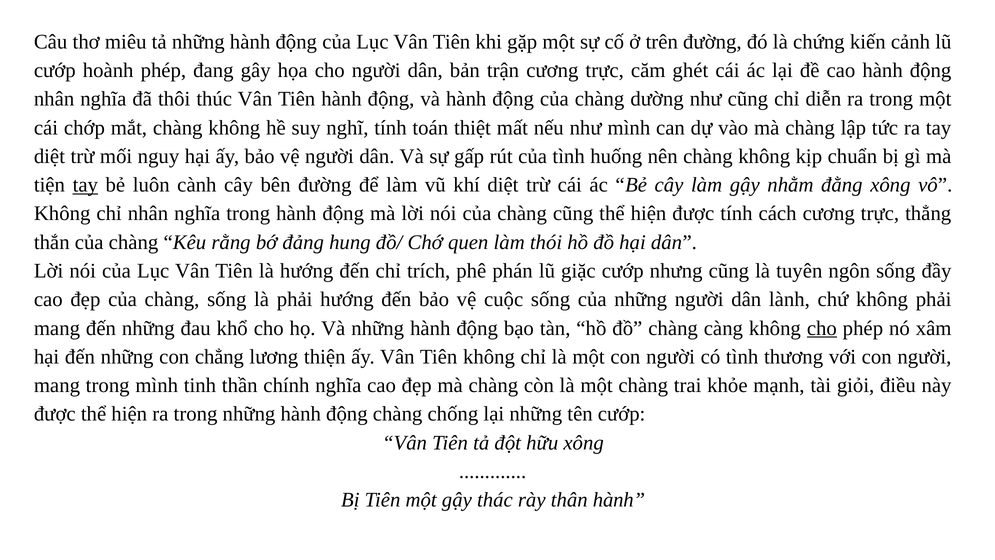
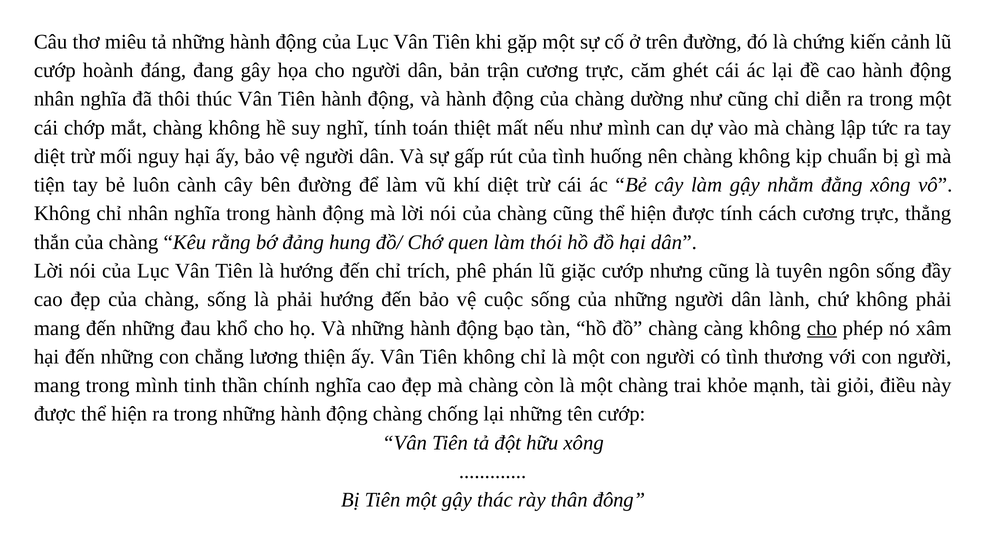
hoành phép: phép -> đáng (163, 70)
tay underline: present -> none (85, 185)
thân hành: hành -> đông (619, 500)
